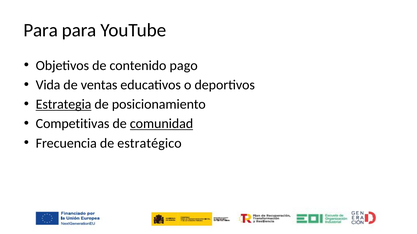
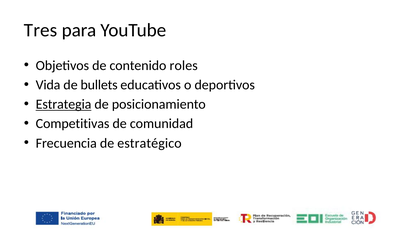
Para: Para -> Tres (41, 30)
pago: pago -> roles (184, 66)
ventas: ventas -> bullets (99, 85)
comunidad underline: present -> none (162, 124)
